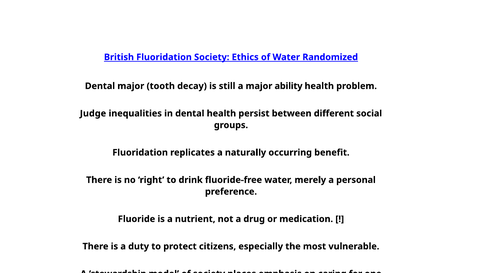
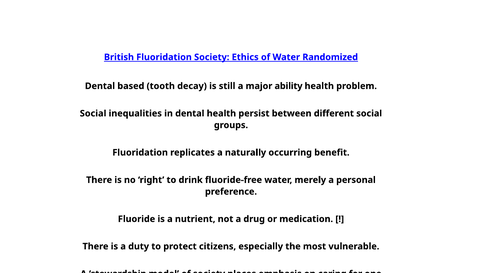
Dental major: major -> based (131, 86)
Judge: Judge -> Social (93, 113)
